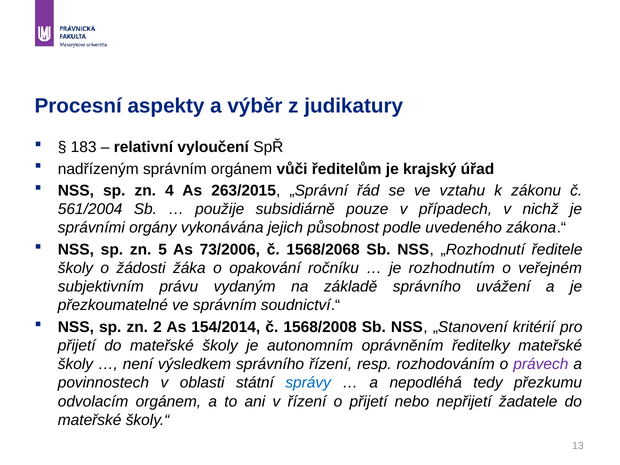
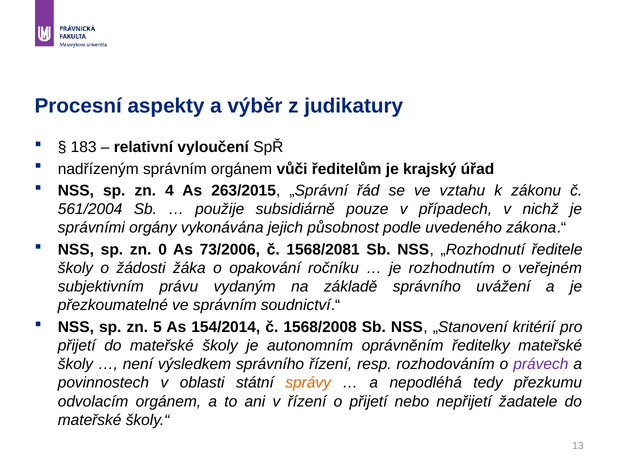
5: 5 -> 0 (163, 250)
1568/2068: 1568/2068 -> 1568/2081 (323, 250)
2: 2 -> 5 (158, 327)
správy colour: blue -> orange (308, 383)
